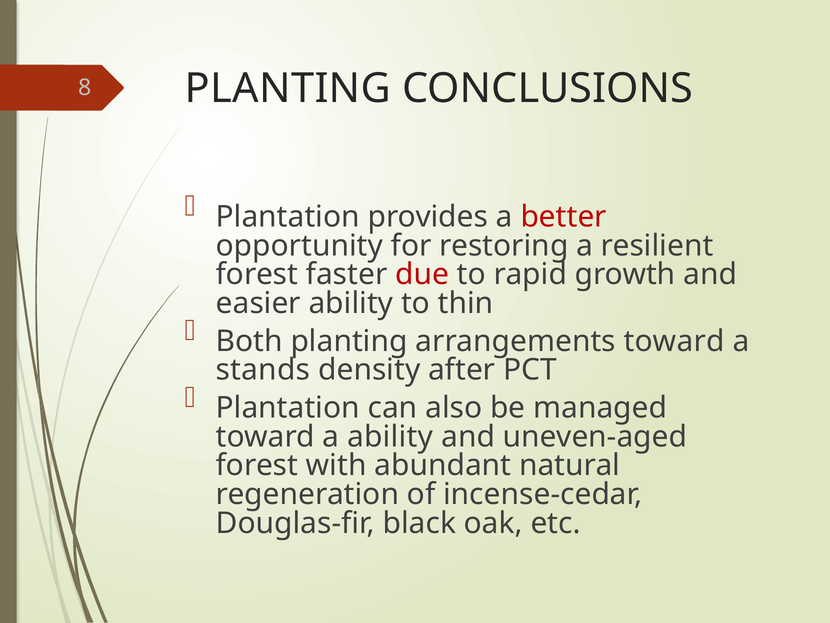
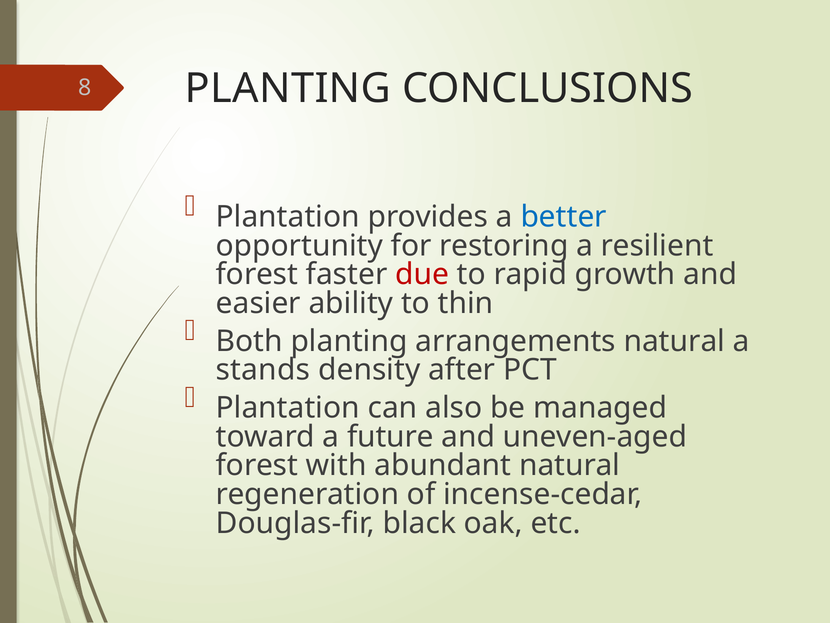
better colour: red -> blue (564, 217)
arrangements toward: toward -> natural (674, 341)
a ability: ability -> future (390, 436)
